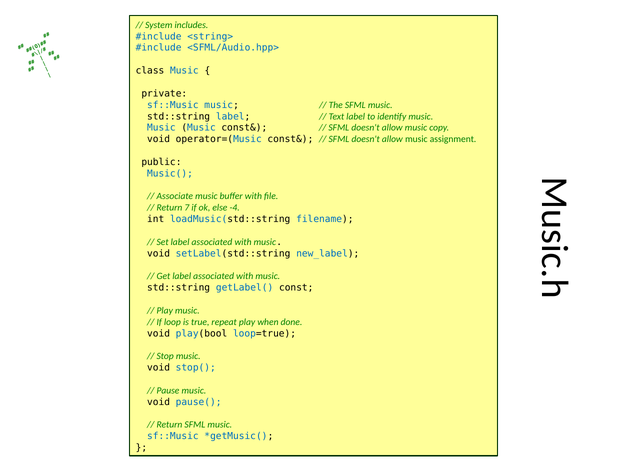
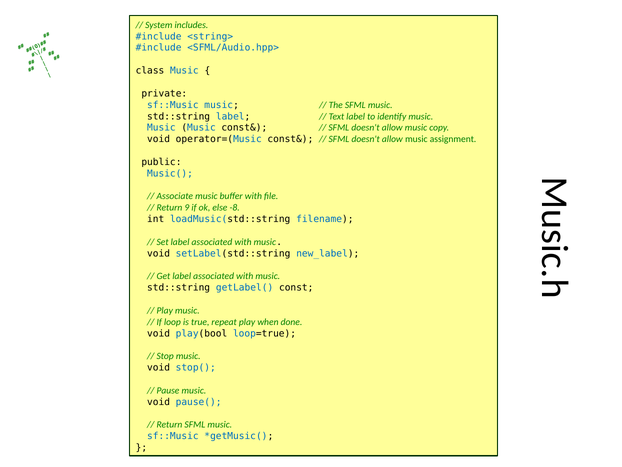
7: 7 -> 9 (187, 208)
-4: -4 -> -8 (235, 208)
